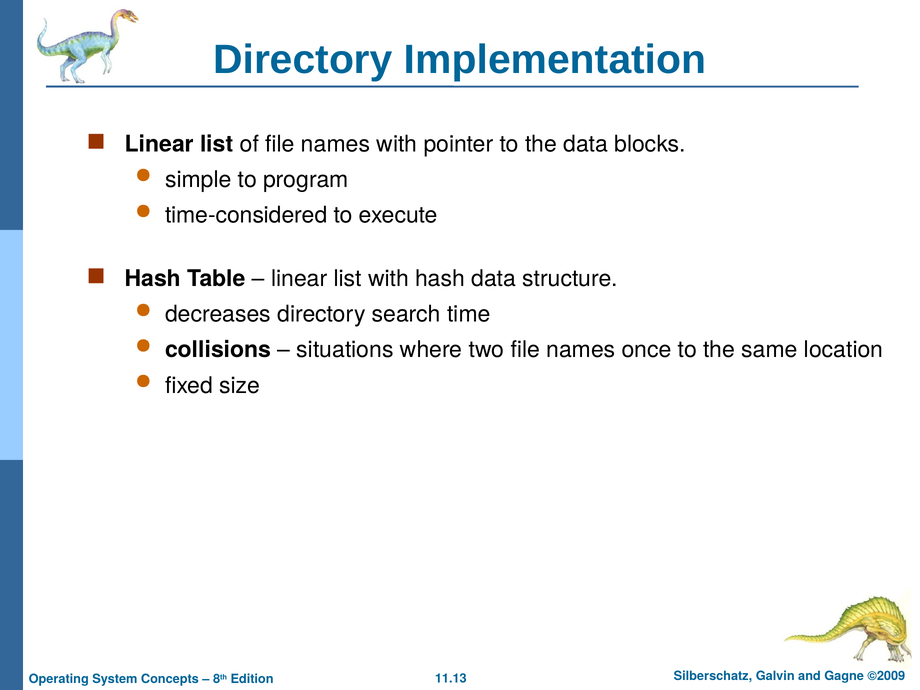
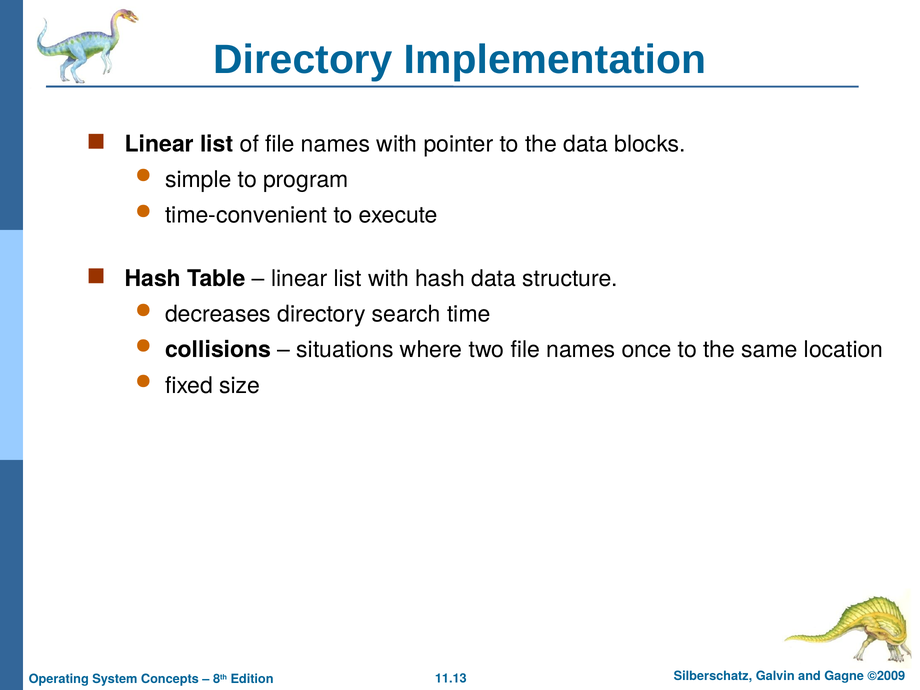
time-considered: time-considered -> time-convenient (246, 215)
